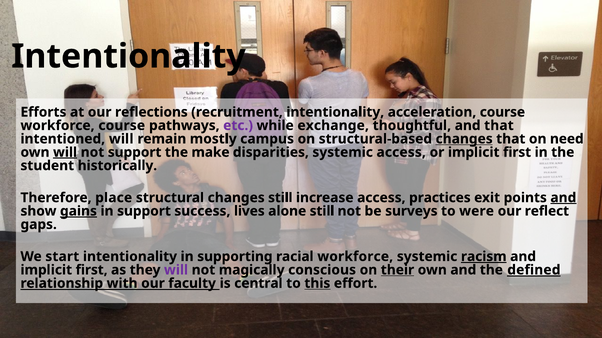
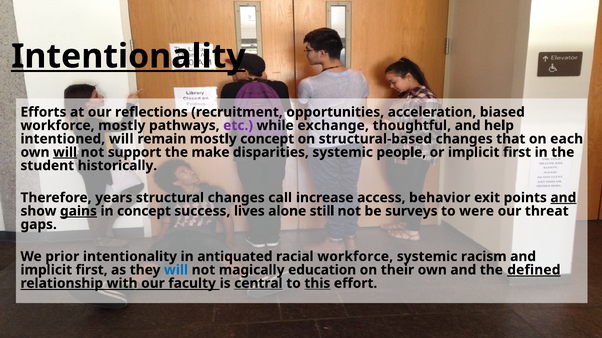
Intentionality underline: none -> present (128, 56)
recruitment intentionality: intentionality -> opportunities (335, 112)
acceleration course: course -> biased (502, 112)
workforce course: course -> mostly (122, 126)
and that: that -> help (499, 126)
mostly campus: campus -> concept (267, 139)
changes underline: present -> none (464, 139)
need: need -> each (567, 139)
systemic access: access -> people (401, 153)
place: place -> years (114, 198)
changes still: still -> call (280, 198)
practices: practices -> behavior (440, 198)
in support: support -> concept (144, 211)
reflect: reflect -> threat (547, 211)
start: start -> prior (62, 257)
supporting: supporting -> antiquated (235, 257)
racism underline: present -> none (484, 257)
will colour: purple -> blue (176, 270)
conscious: conscious -> education (322, 270)
their underline: present -> none (397, 270)
central underline: none -> present (258, 284)
